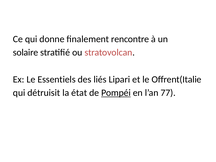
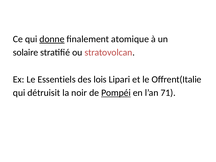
donne underline: none -> present (52, 39)
rencontre: rencontre -> atomique (130, 39)
liés: liés -> lois (100, 79)
état: état -> noir (79, 93)
77: 77 -> 71 (168, 93)
